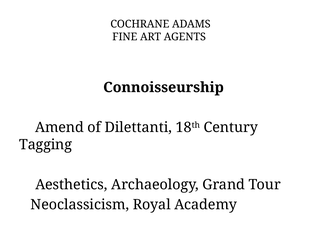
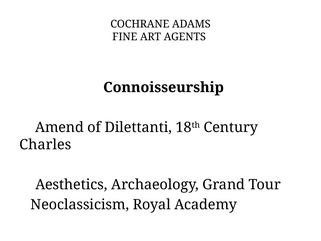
Tagging: Tagging -> Charles (45, 144)
